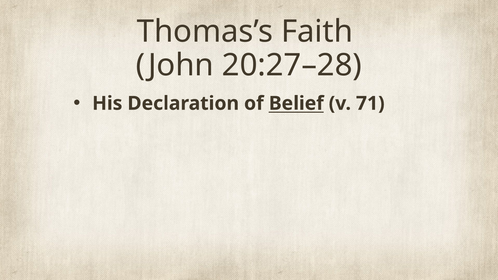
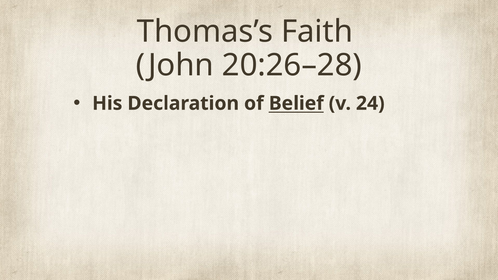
20:27–28: 20:27–28 -> 20:26–28 (292, 65)
71: 71 -> 24 (370, 103)
